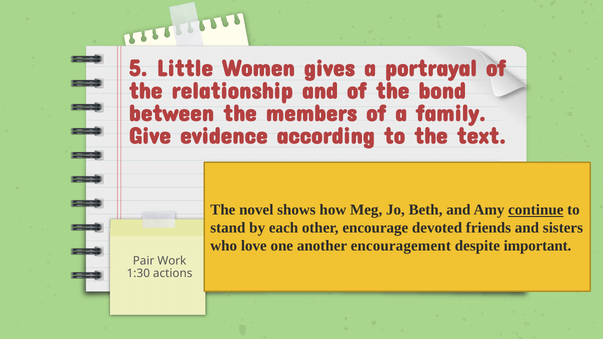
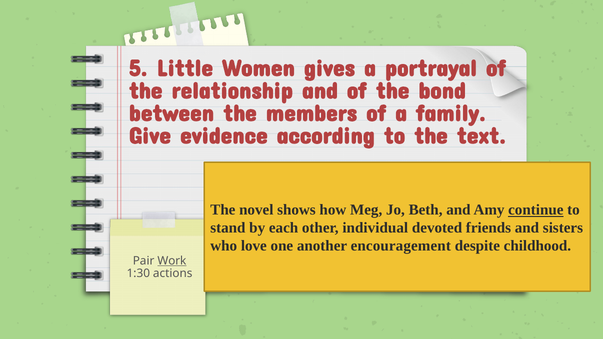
encourage: encourage -> individual (375, 228)
important: important -> childhood (537, 246)
Work underline: none -> present (172, 261)
